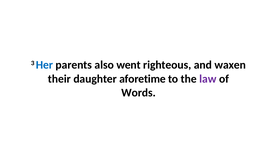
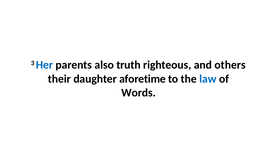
went: went -> truth (129, 65)
waxen: waxen -> others (230, 65)
law colour: purple -> blue (208, 79)
